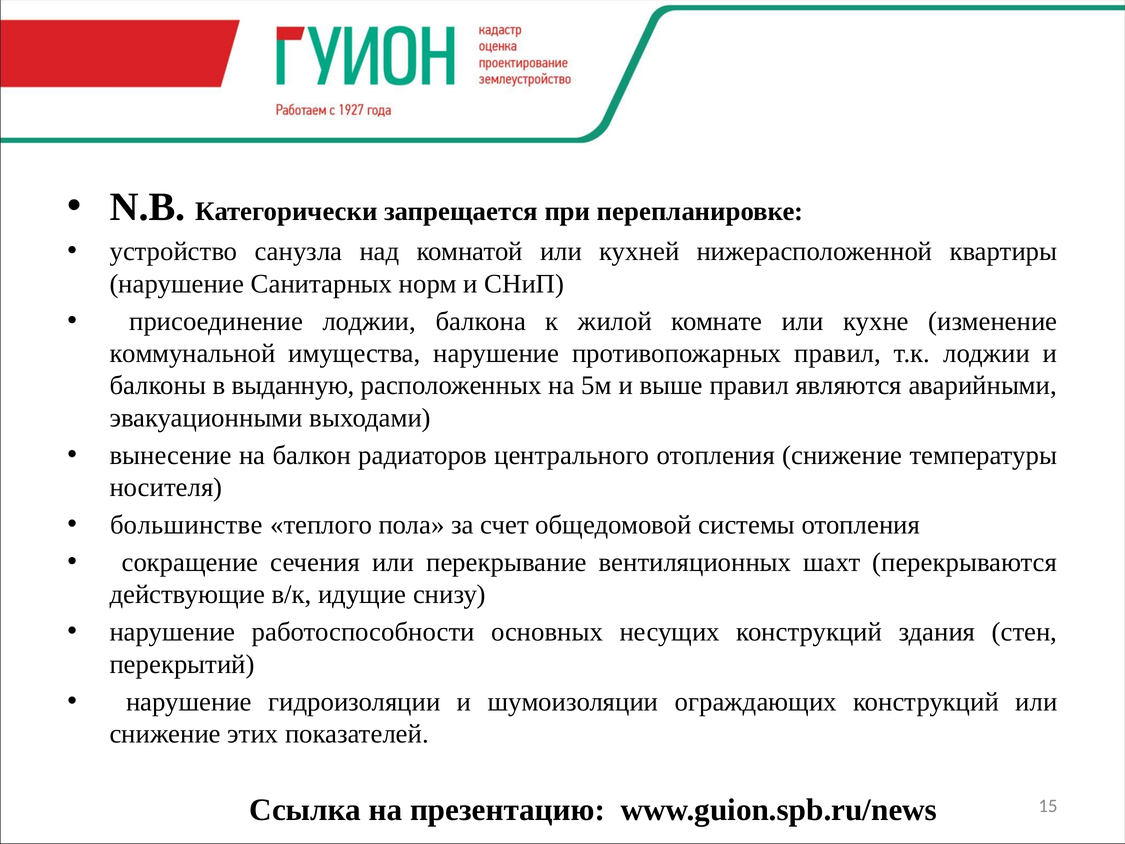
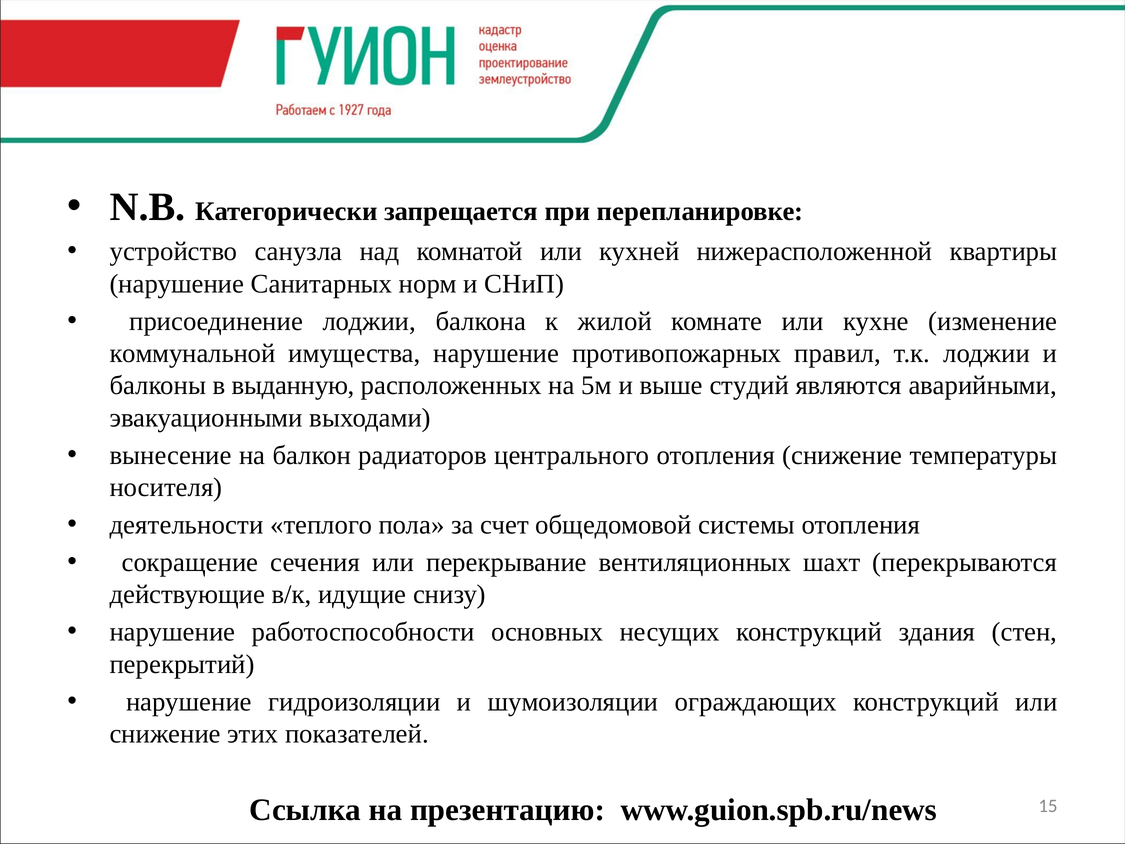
выше правил: правил -> студий (749, 385)
большинстве: большинстве -> деятельности (186, 525)
